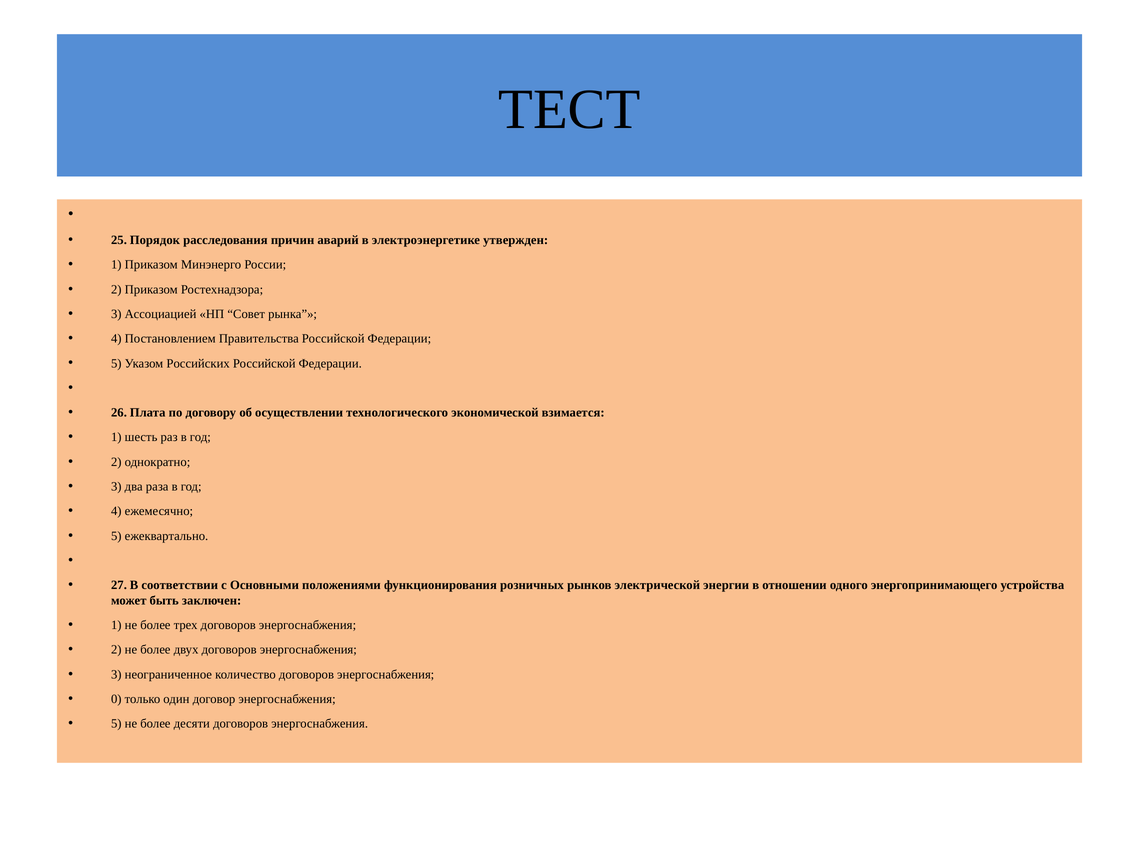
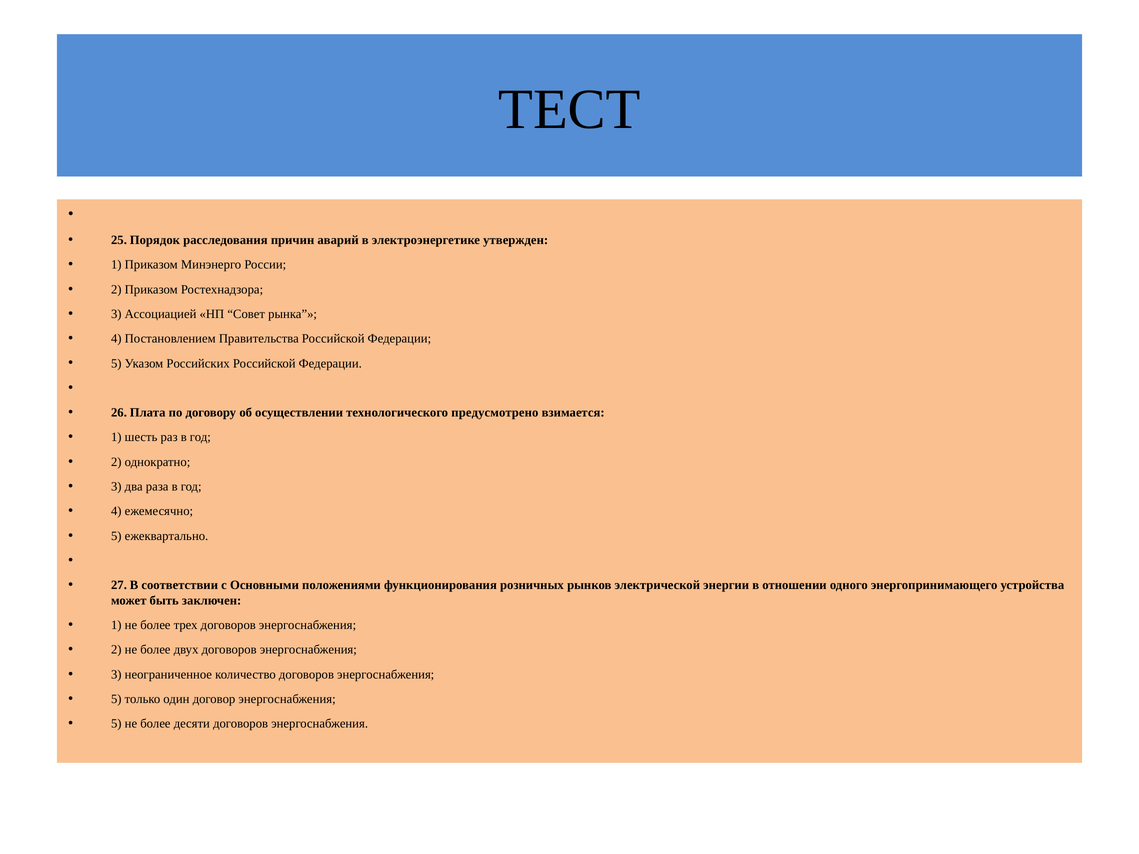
экономической: экономической -> предусмотрено (495, 413)
0: 0 -> 5 (116, 699)
